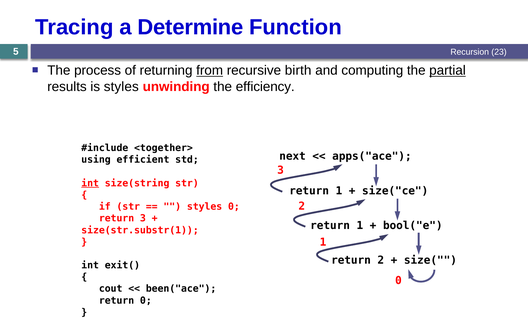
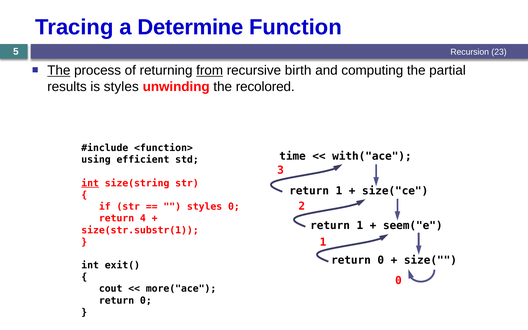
The underline: none -> present (59, 71)
partial underline: present -> none (448, 71)
efficiency: efficiency -> recolored (265, 87)
<together>: <together> -> <function> (163, 148)
next: next -> time (293, 156)
apps("ace: apps("ace -> with("ace (372, 156)
return 3: 3 -> 4 (143, 218)
bool("e: bool("e -> seem("e (413, 226)
2: 2 -> 0 (381, 260)
been("ace: been("ace -> more("ace (181, 289)
